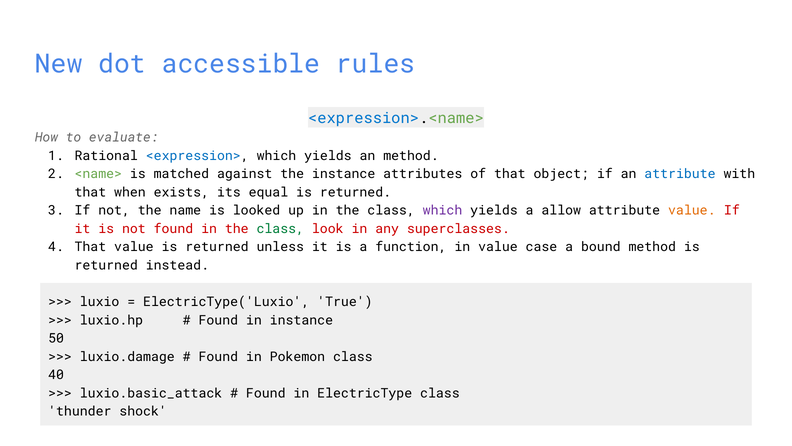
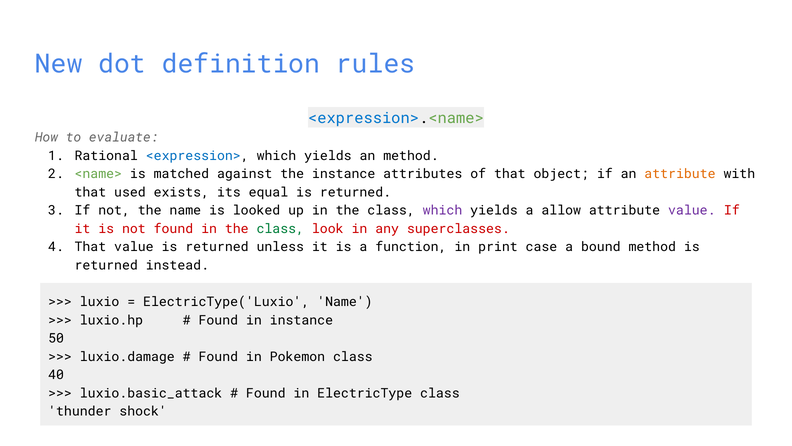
accessible: accessible -> definition (241, 64)
attribute colour: blue -> orange (680, 174)
when: when -> used (130, 192)
value colour: orange -> purple (692, 210)
in value: value -> print (498, 247)
ElectricType('Luxio True: True -> Name (345, 302)
